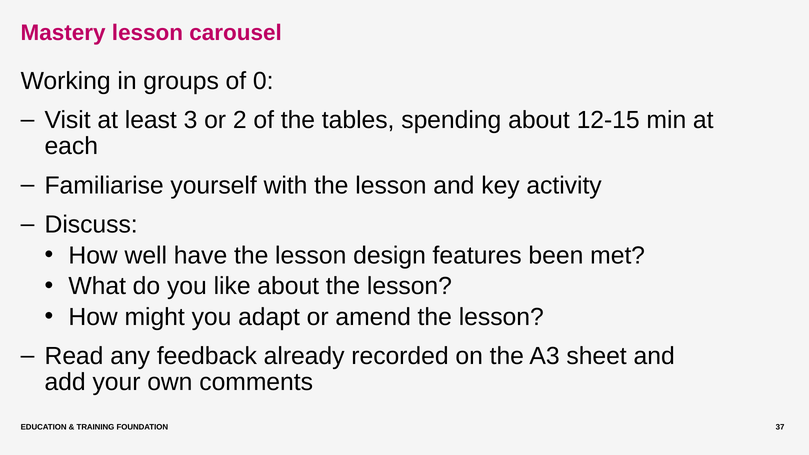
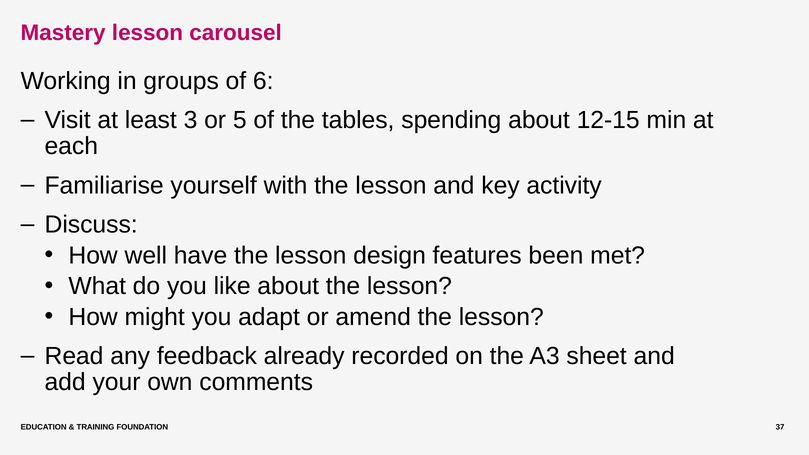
0: 0 -> 6 (263, 81)
2: 2 -> 5 (240, 120)
